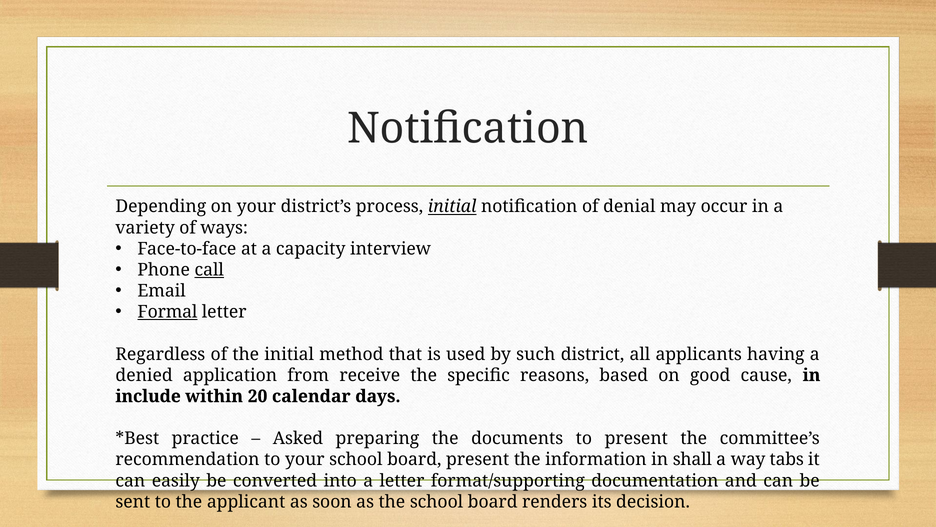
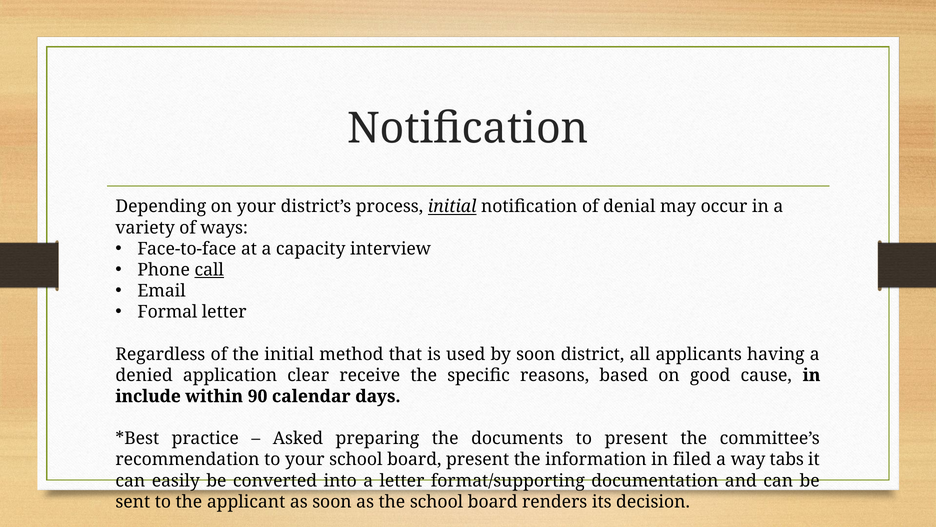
Formal underline: present -> none (167, 312)
by such: such -> soon (536, 354)
from: from -> clear (308, 375)
20: 20 -> 90 (258, 396)
shall: shall -> filed (692, 459)
